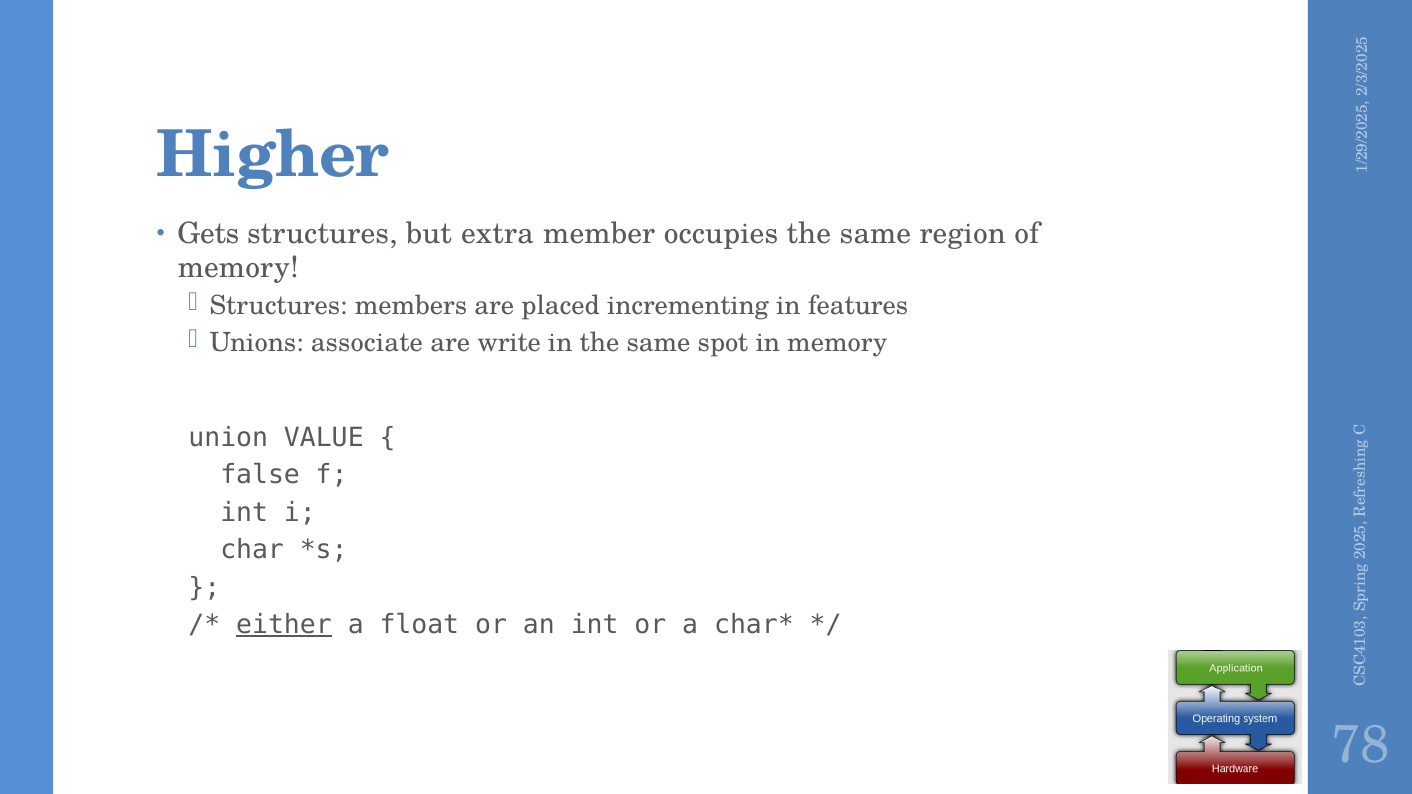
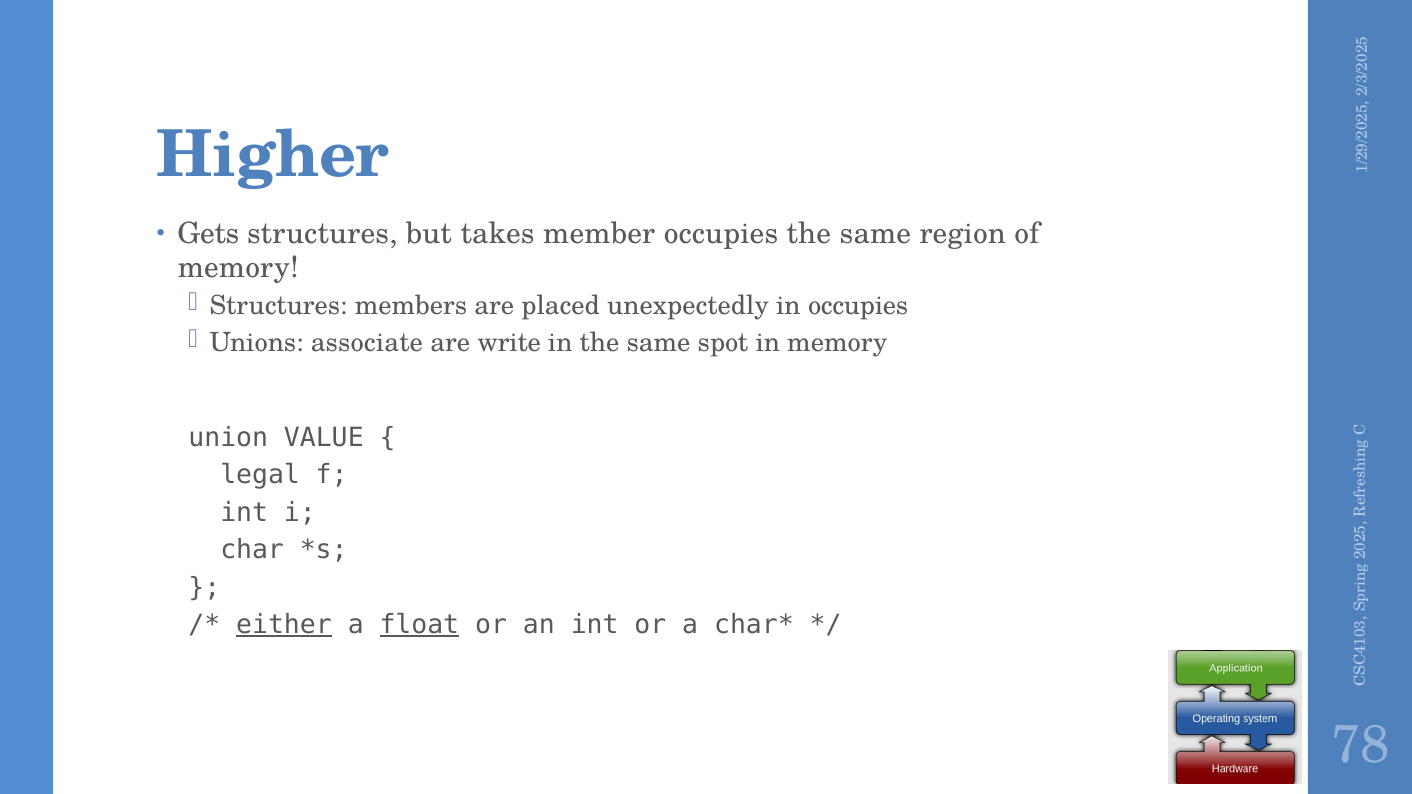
extra: extra -> takes (498, 234)
incrementing: incrementing -> unexpectedly (688, 306)
in features: features -> occupies (858, 306)
false: false -> legal (260, 475)
float underline: none -> present (419, 625)
